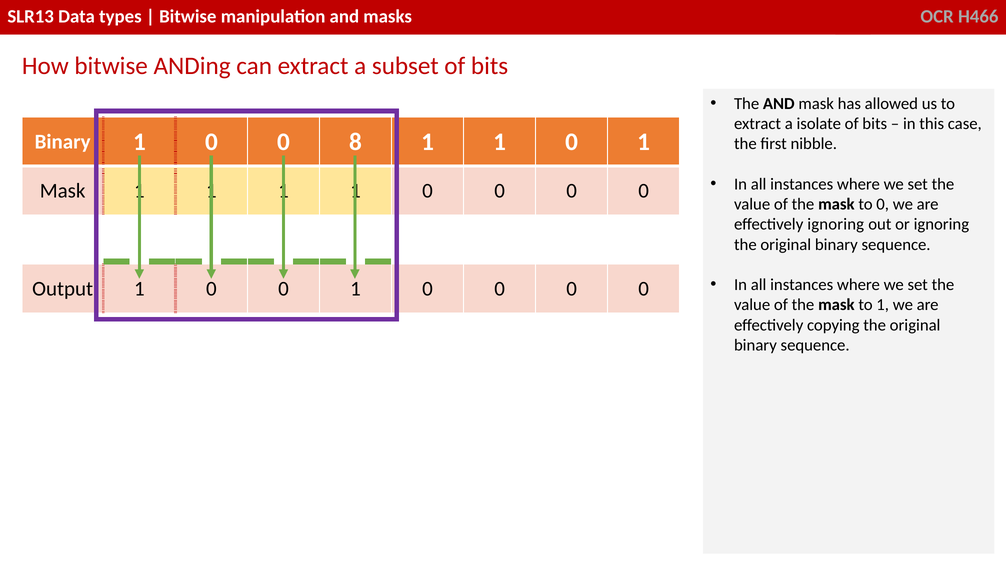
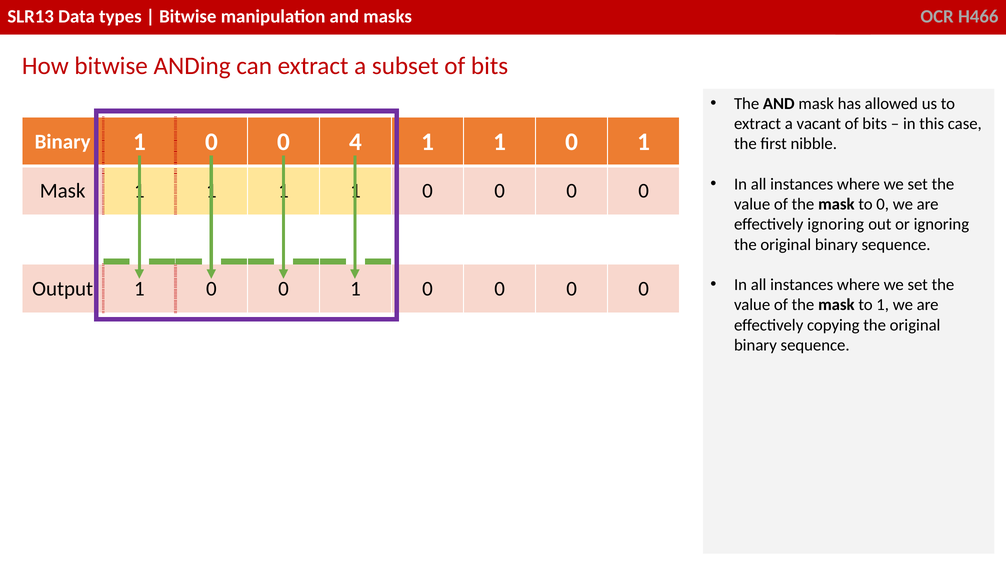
isolate: isolate -> vacant (819, 124)
8: 8 -> 4 (355, 142)
